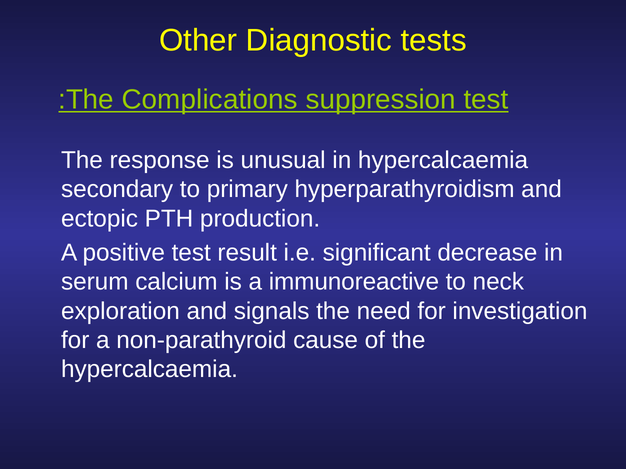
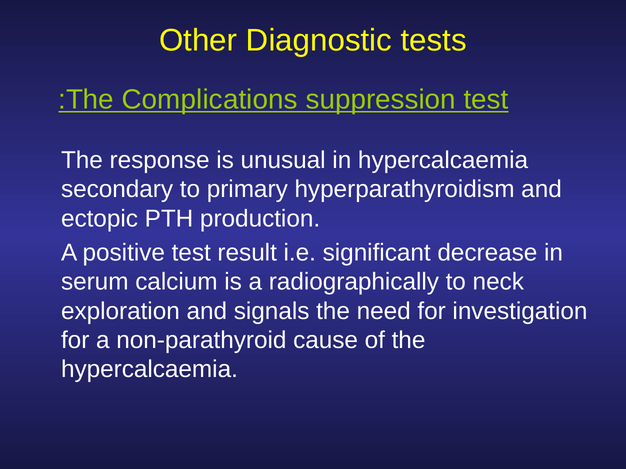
immunoreactive: immunoreactive -> radiographically (354, 282)
